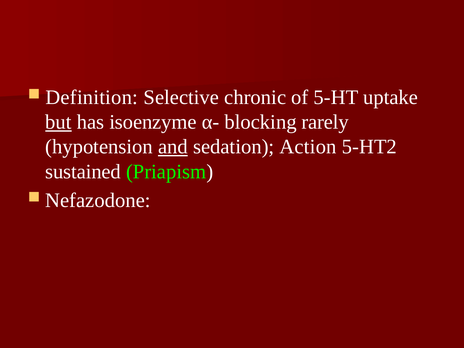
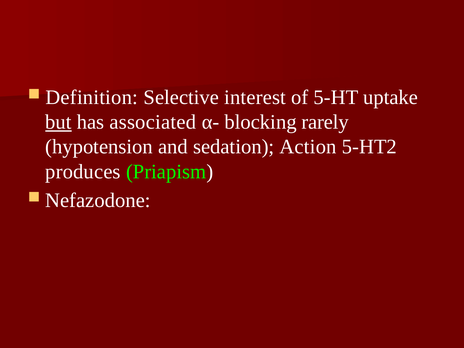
chronic: chronic -> interest (255, 97)
isoenzyme: isoenzyme -> associated (153, 122)
and underline: present -> none (173, 147)
sustained: sustained -> produces (83, 172)
